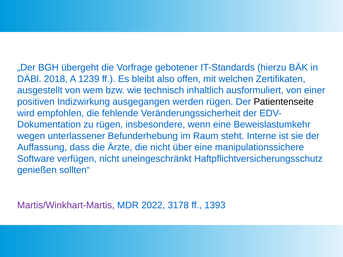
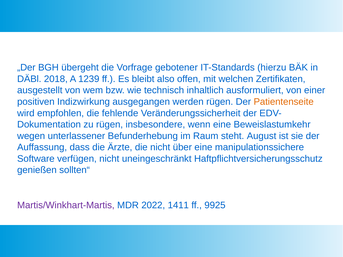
Patientenseite colour: black -> orange (284, 102)
Interne: Interne -> August (262, 136)
3178: 3178 -> 1411 (178, 205)
1393: 1393 -> 9925 (215, 205)
